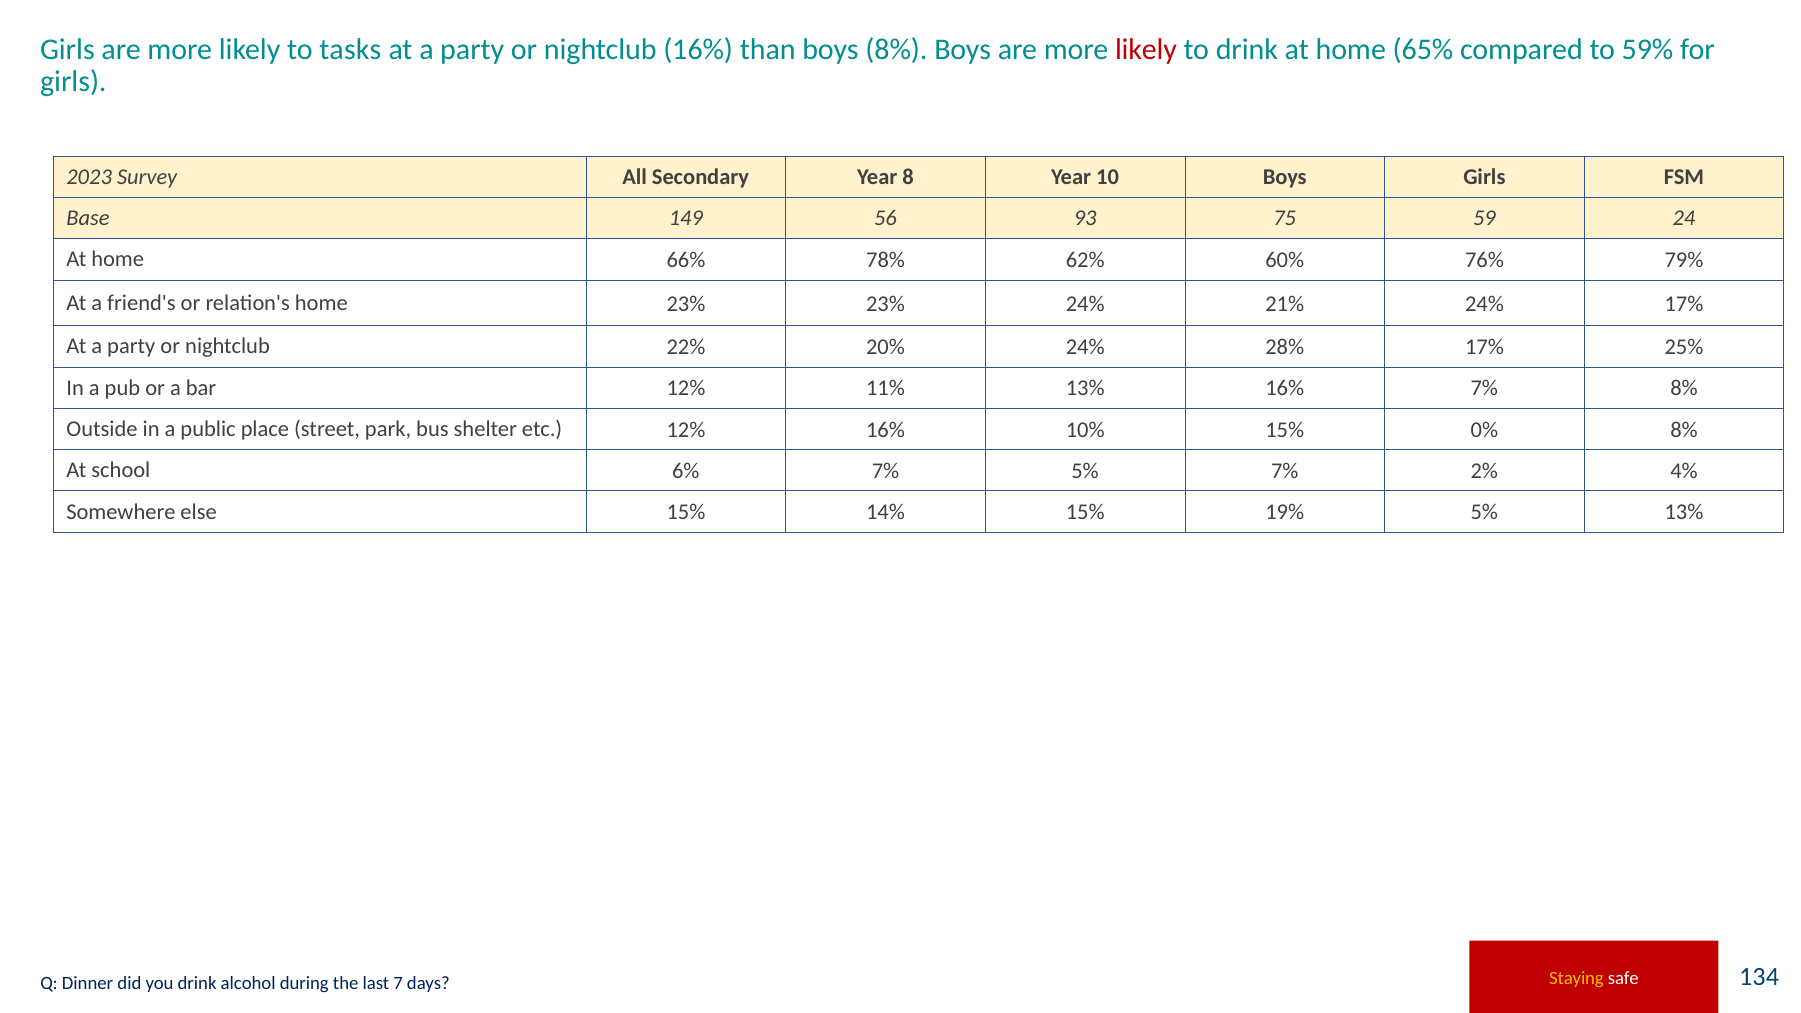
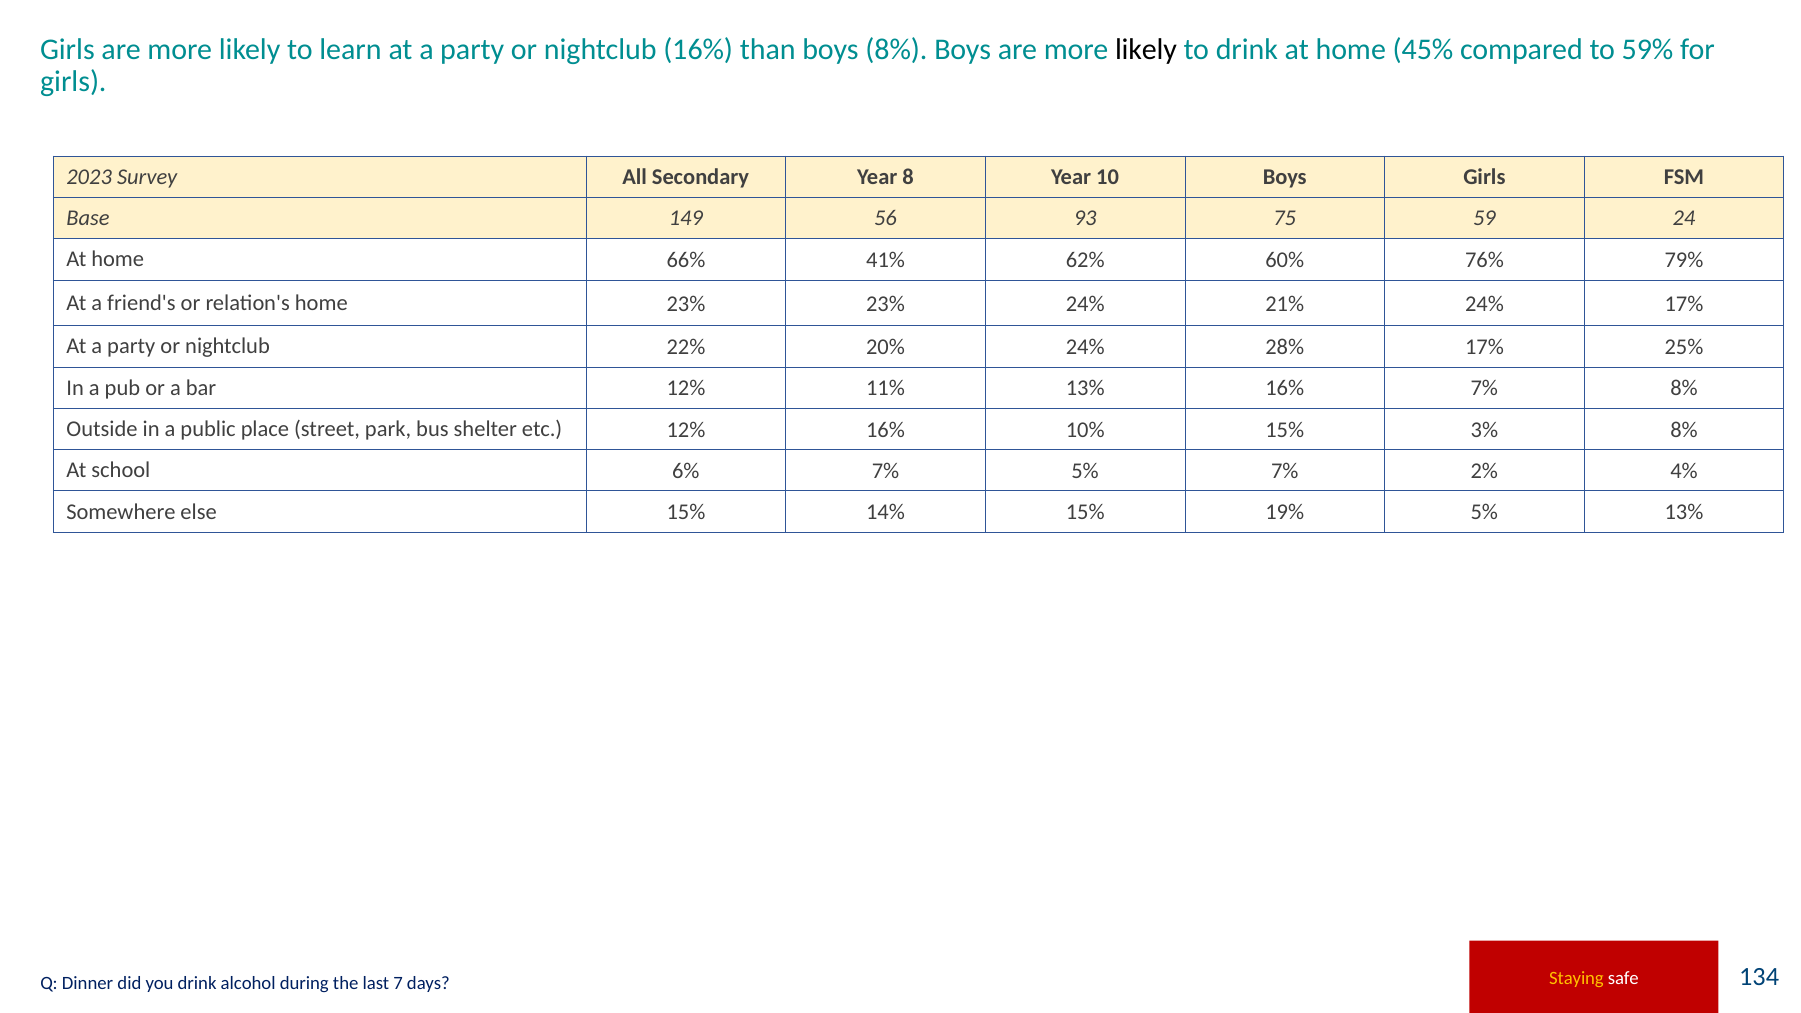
tasks: tasks -> learn (350, 49)
likely colour: red -> black (1146, 49)
65%: 65% -> 45% (1423, 49)
78%: 78% -> 41% (886, 260)
0%: 0% -> 3% (1484, 430)
